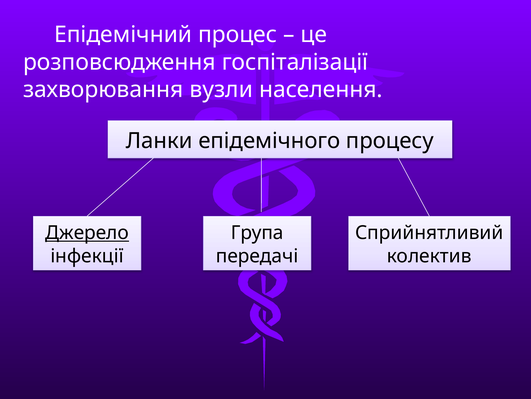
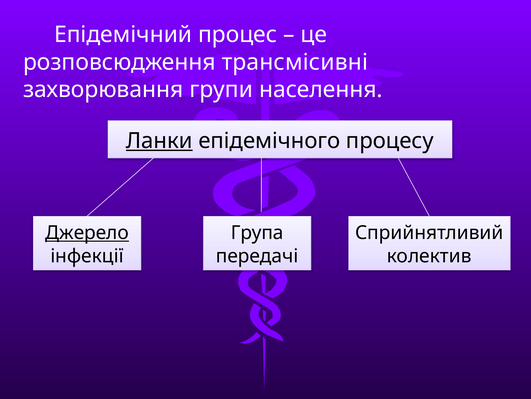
госпіталізації: госпіталізації -> трансмісивні (295, 62)
вузли: вузли -> групи (221, 89)
Ланки underline: none -> present (159, 141)
